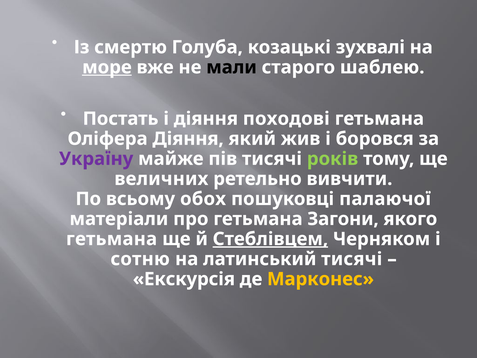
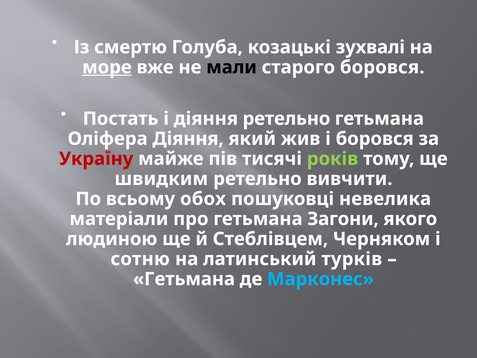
старого шаблею: шаблею -> боровся (382, 67)
діяння походові: походові -> ретельно (286, 119)
Україну colour: purple -> red (96, 159)
величних: величних -> швидким (161, 179)
палаючої: палаючої -> невелика (385, 199)
гетьмана: гетьмана -> людиною (112, 239)
Стеблівцем underline: present -> none (270, 239)
латинський тисячі: тисячі -> турків (352, 259)
Екскурсія: Екскурсія -> Гетьмана (184, 279)
Марконес colour: yellow -> light blue (321, 279)
